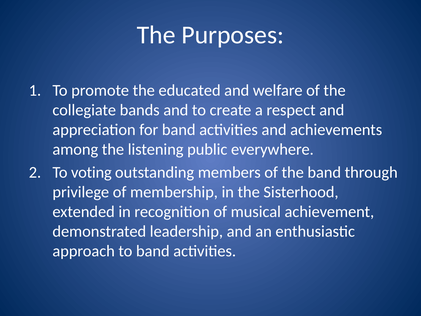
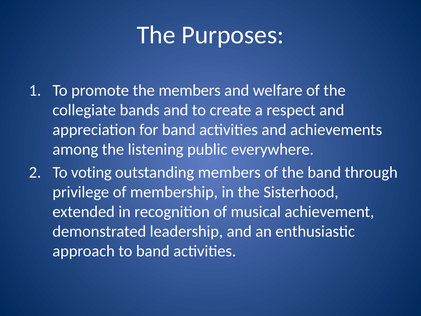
the educated: educated -> members (190, 90)
